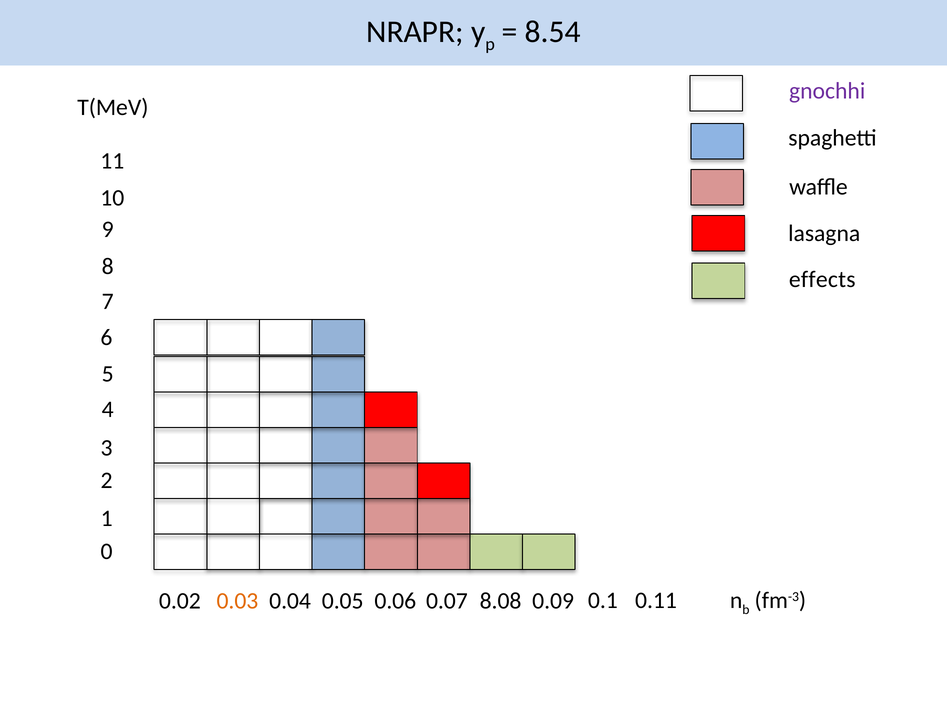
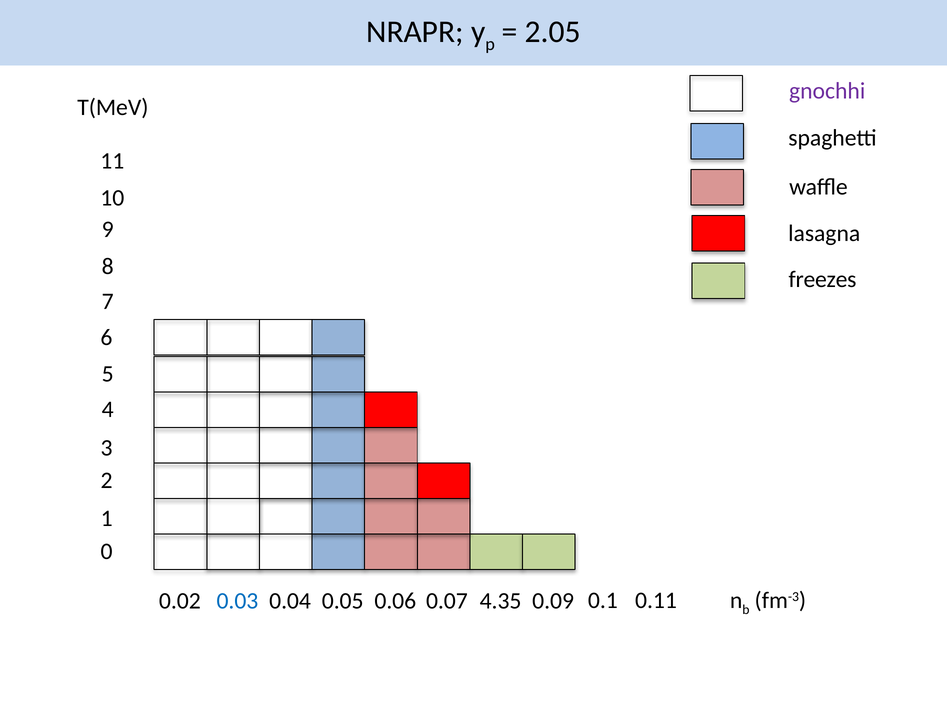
8.54: 8.54 -> 2.05 (553, 32)
effects: effects -> freezes (823, 279)
0.03 colour: orange -> blue (237, 601)
8.08: 8.08 -> 4.35 (501, 601)
